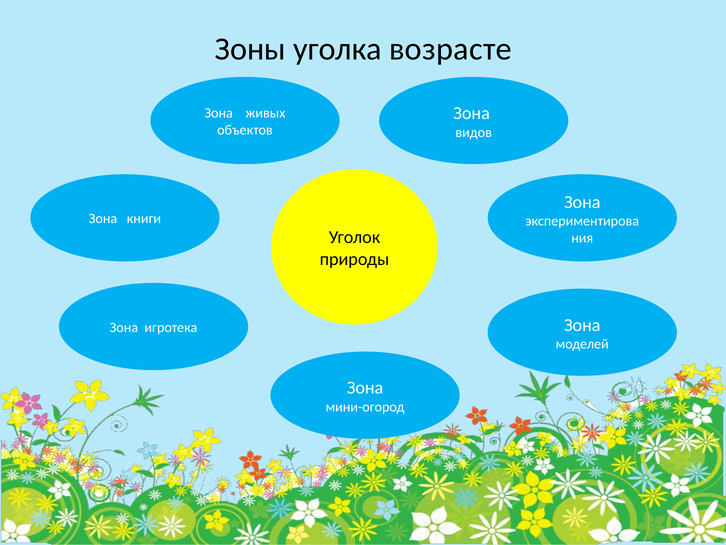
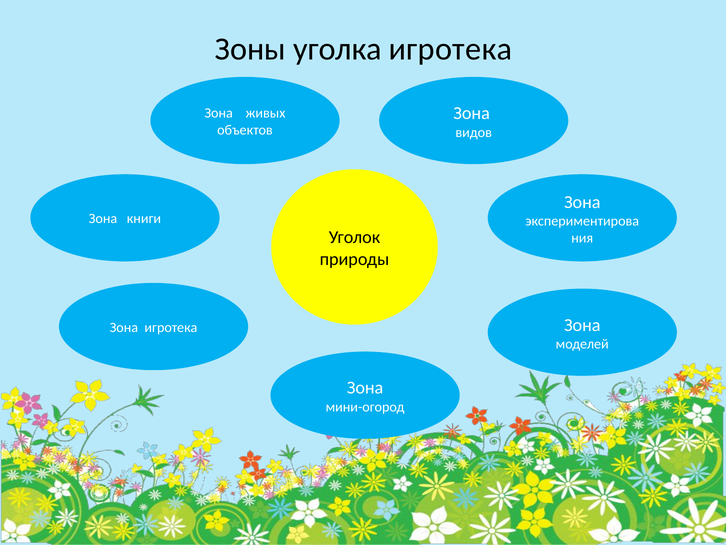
уголка возрасте: возрасте -> игротека (450, 49)
